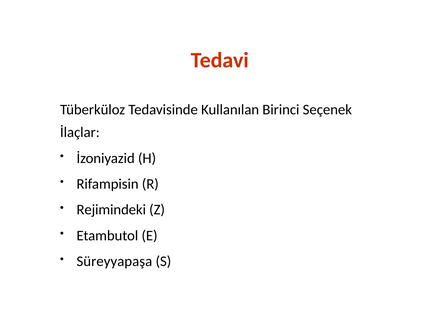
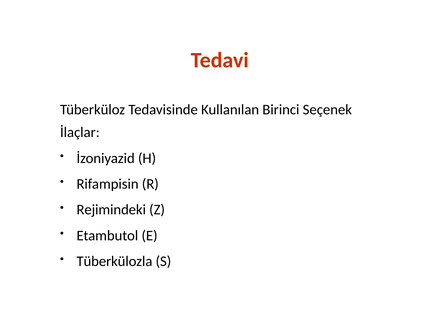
Süreyyapaşa: Süreyyapaşa -> Tüberkülozla (114, 261)
